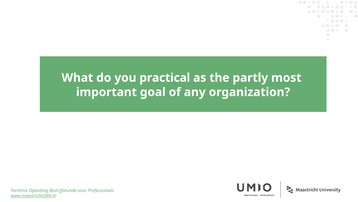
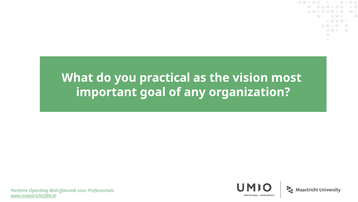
partly: partly -> vision (250, 78)
